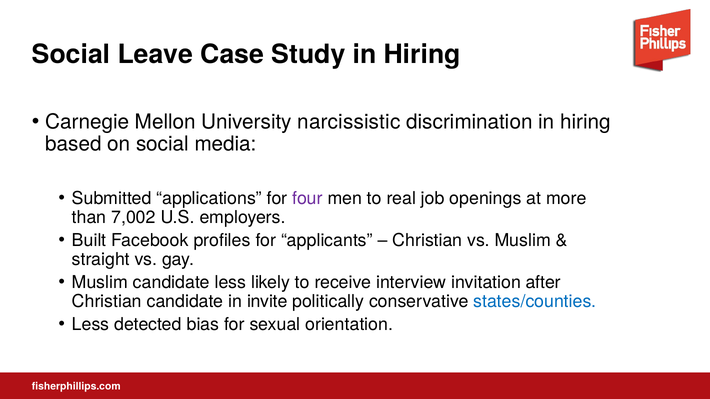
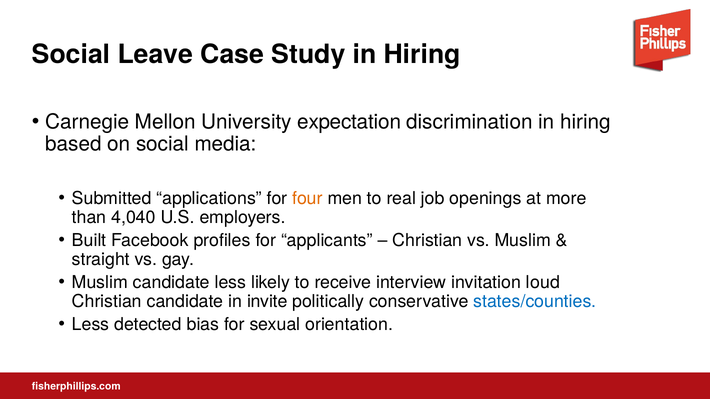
narcissistic: narcissistic -> expectation (349, 122)
four colour: purple -> orange (307, 198)
7,002: 7,002 -> 4,040 (133, 218)
after: after -> loud (543, 282)
